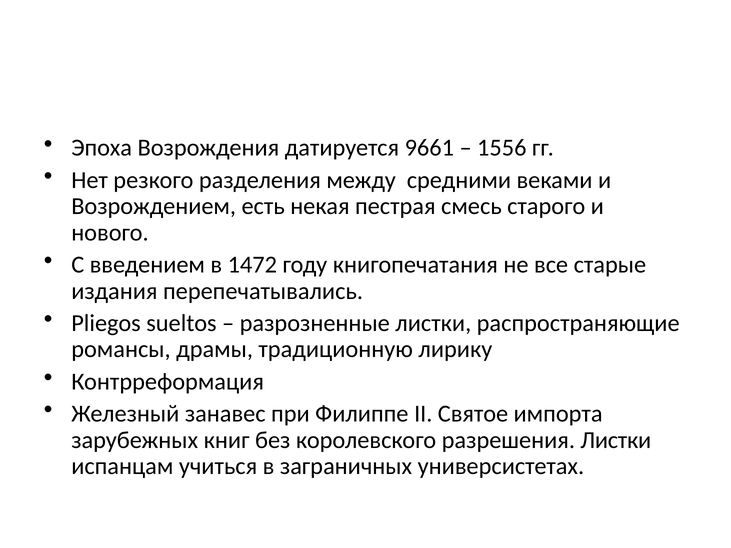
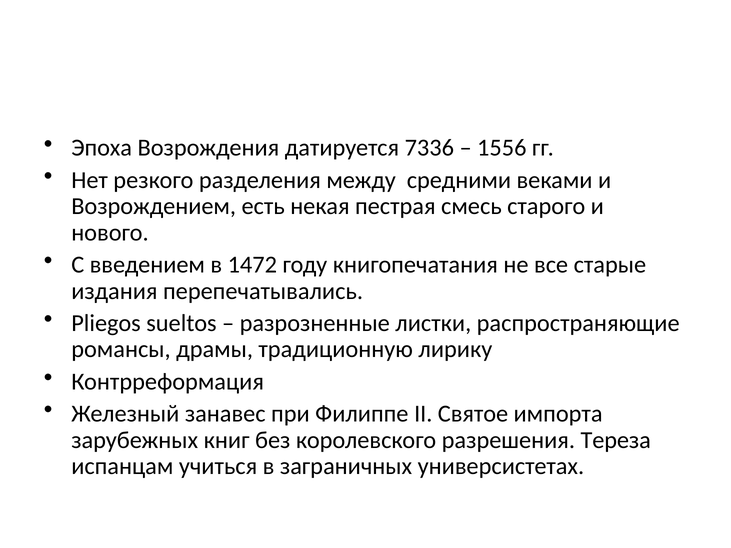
9661: 9661 -> 7336 (429, 148)
разрешения Листки: Листки -> Тереза (616, 440)
